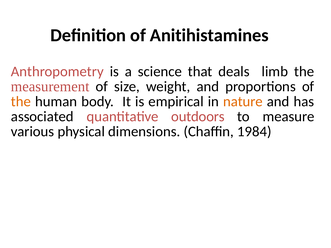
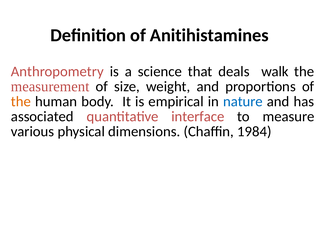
limb: limb -> walk (275, 72)
nature colour: orange -> blue (243, 102)
outdoors: outdoors -> interface (198, 117)
